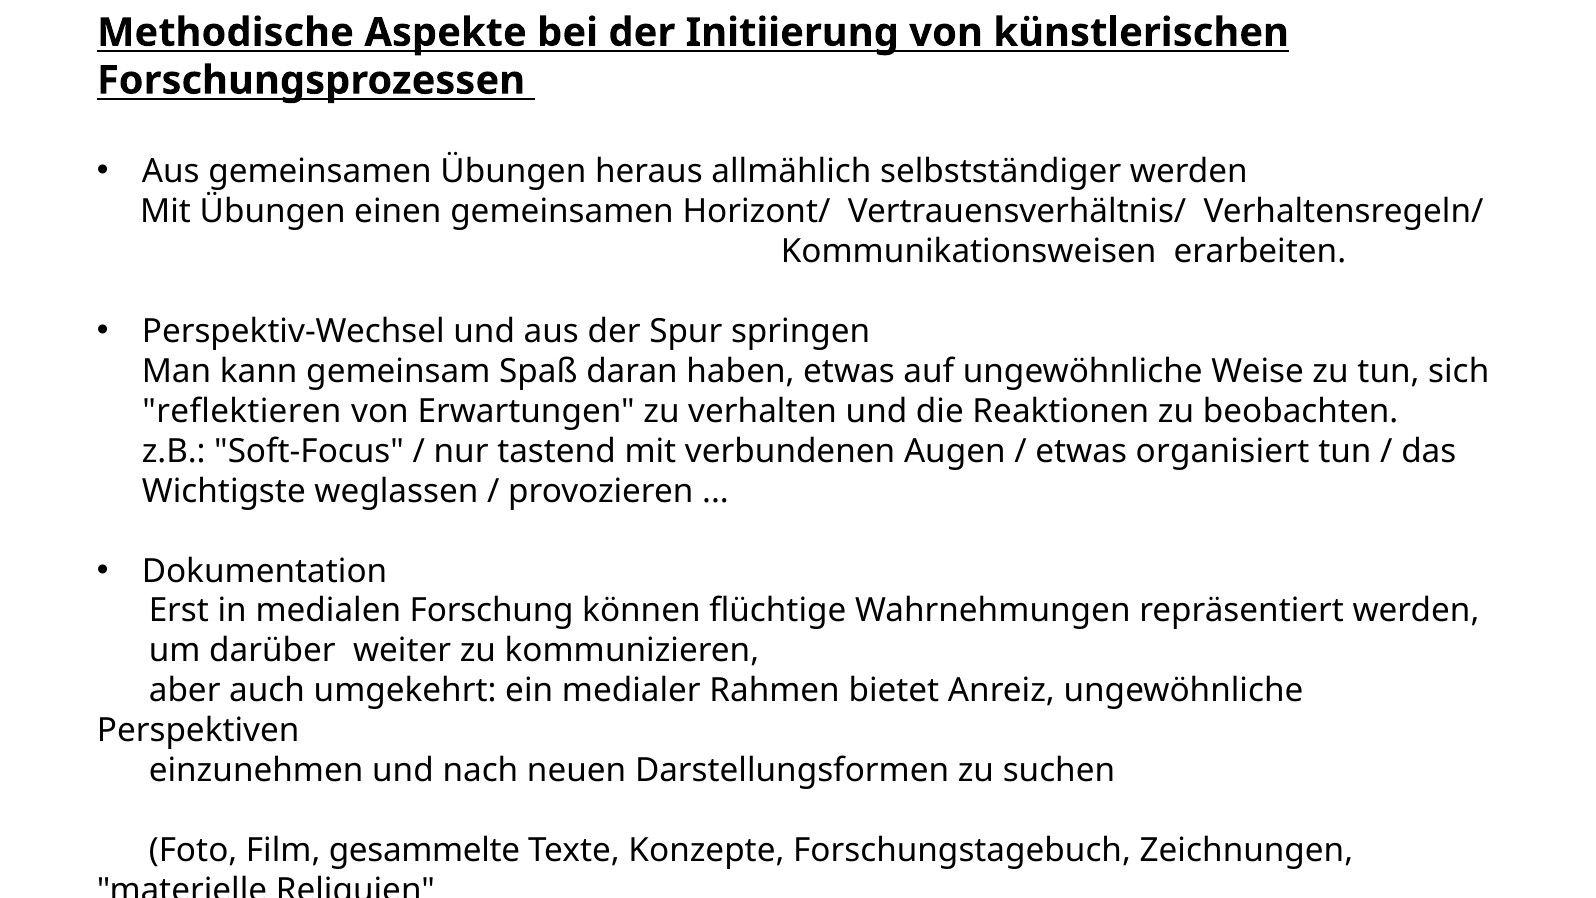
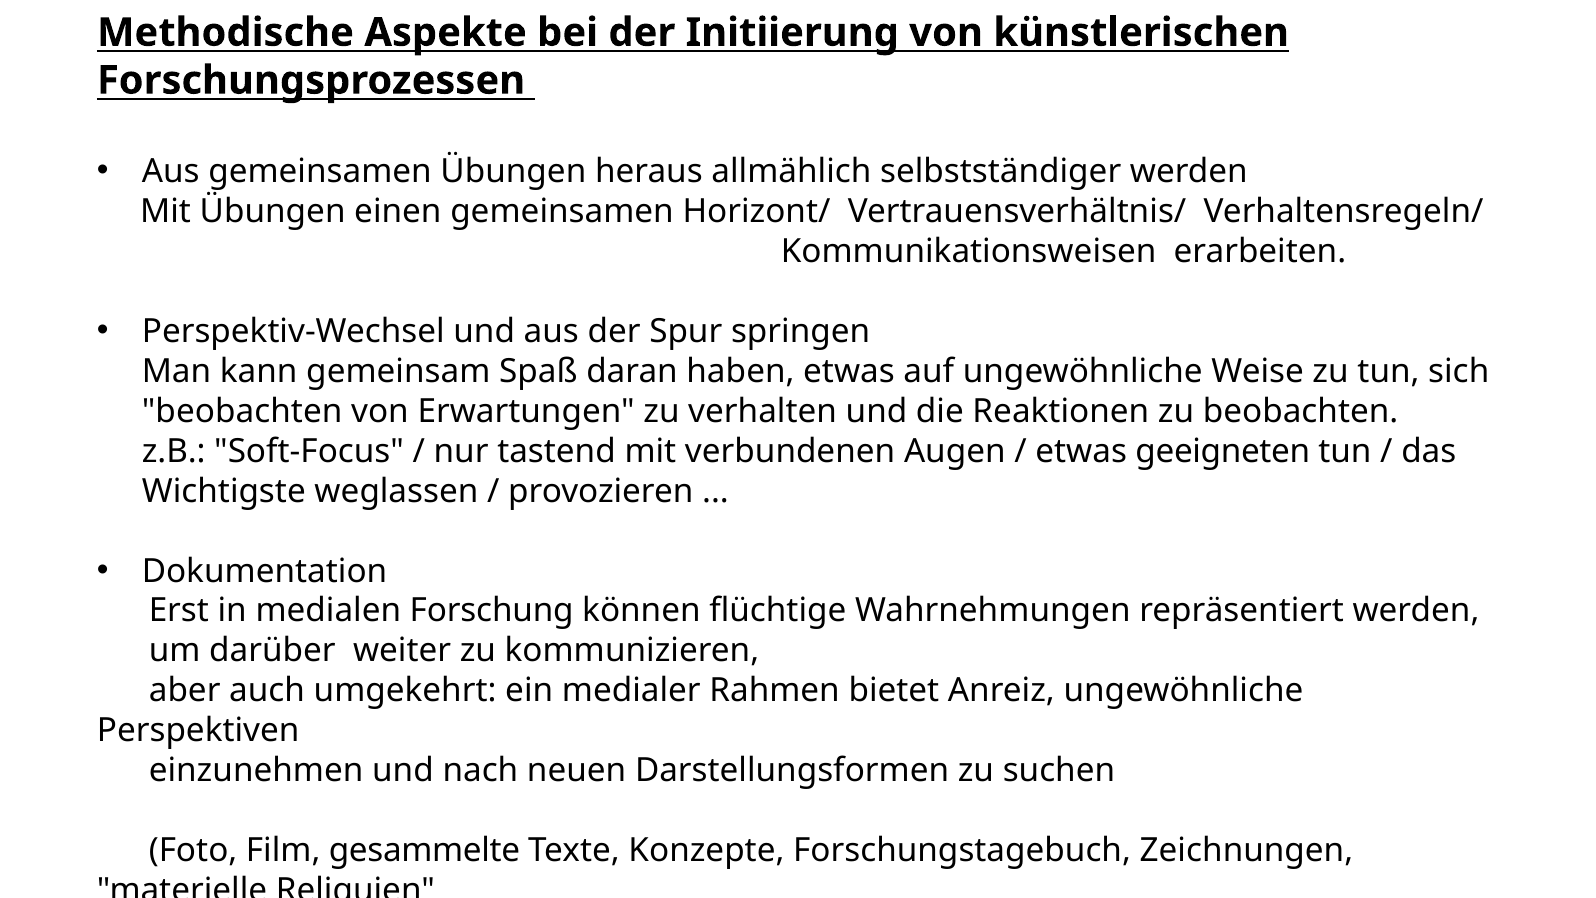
reflektieren: reflektieren -> beobachten (242, 411)
organisiert: organisiert -> geeigneten (1223, 451)
